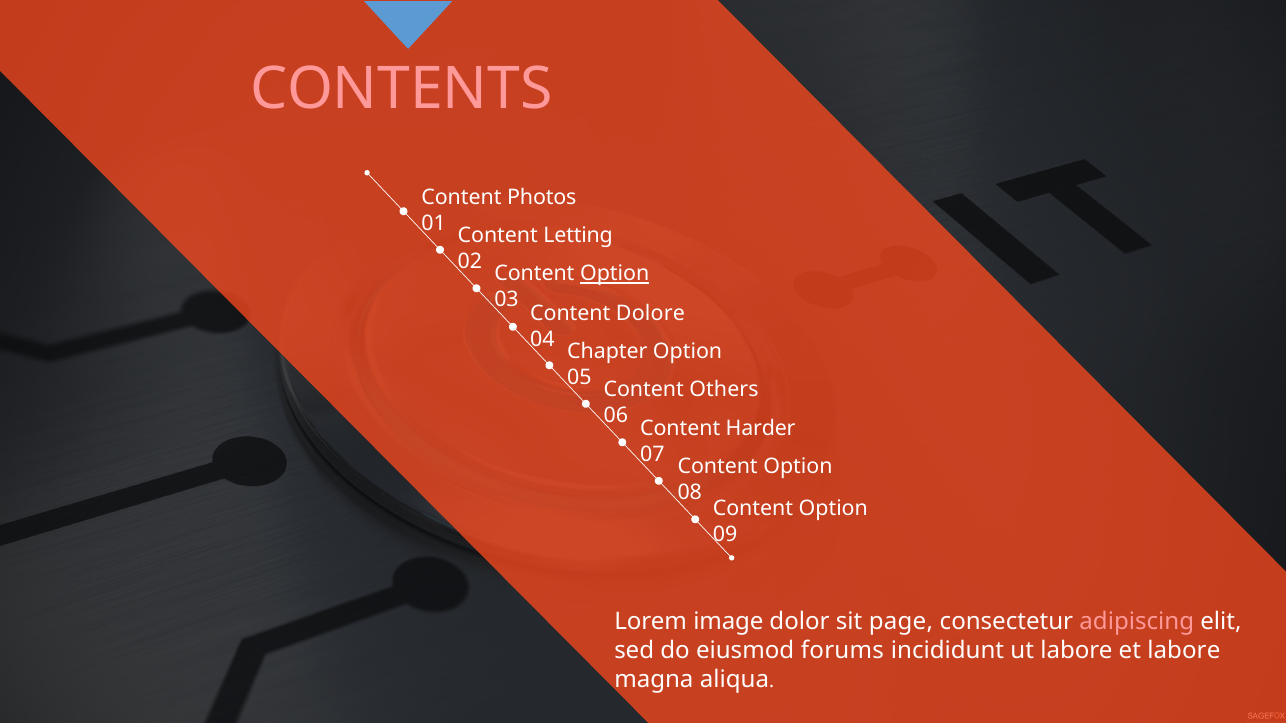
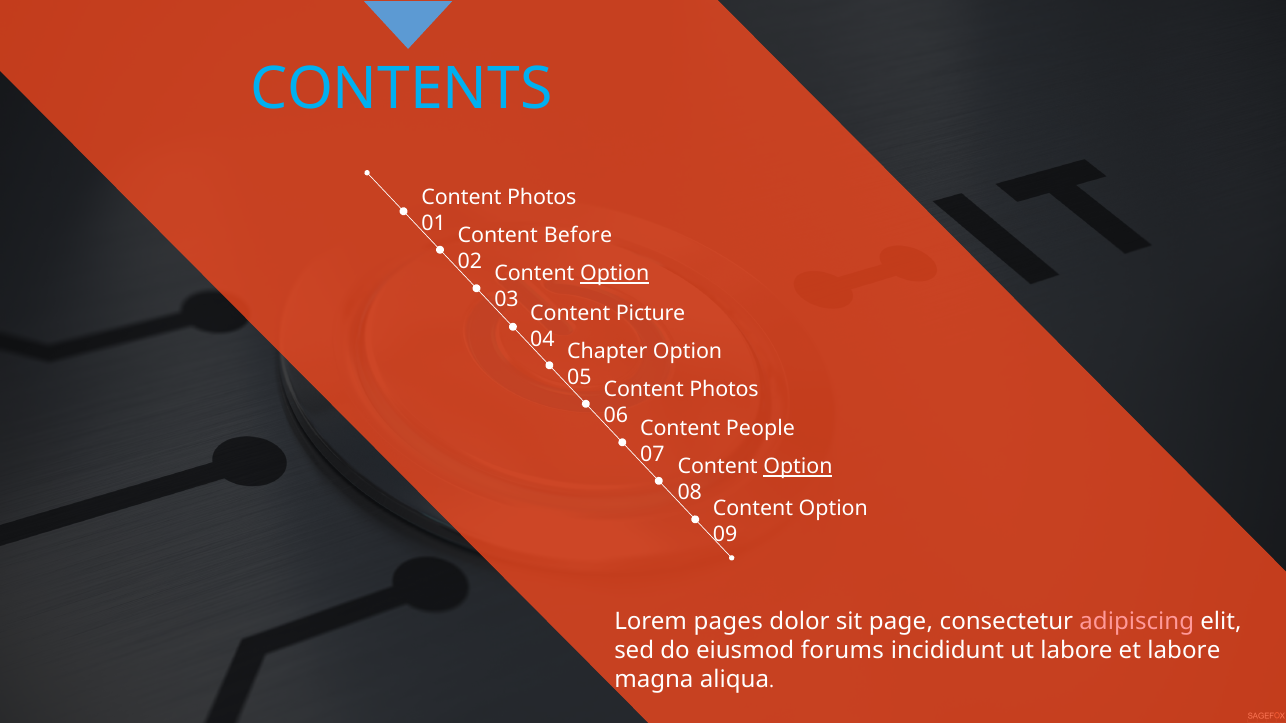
CONTENTS colour: pink -> light blue (401, 89)
Letting: Letting -> Before (578, 236)
Dolore: Dolore -> Picture (651, 314)
Others: Others -> Photos (724, 390)
Harder: Harder -> People (760, 429)
Option underline: none -> present (798, 467)
image: image -> pages (728, 622)
